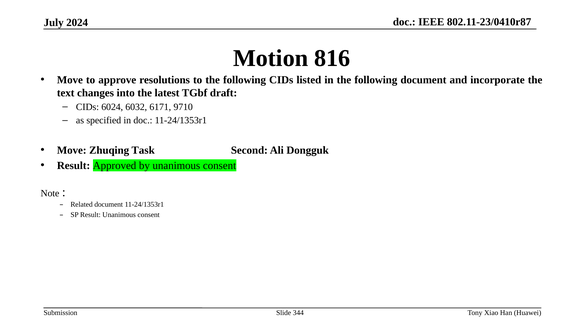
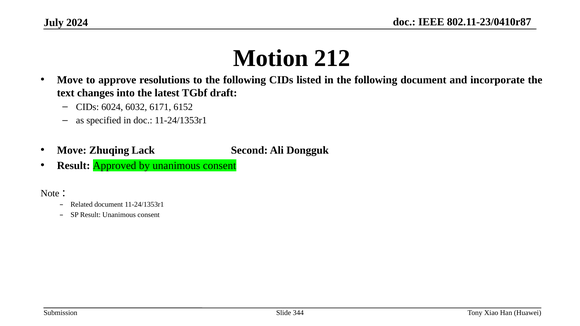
816: 816 -> 212 (332, 58)
9710: 9710 -> 6152 (183, 107)
Task: Task -> Lack (143, 150)
